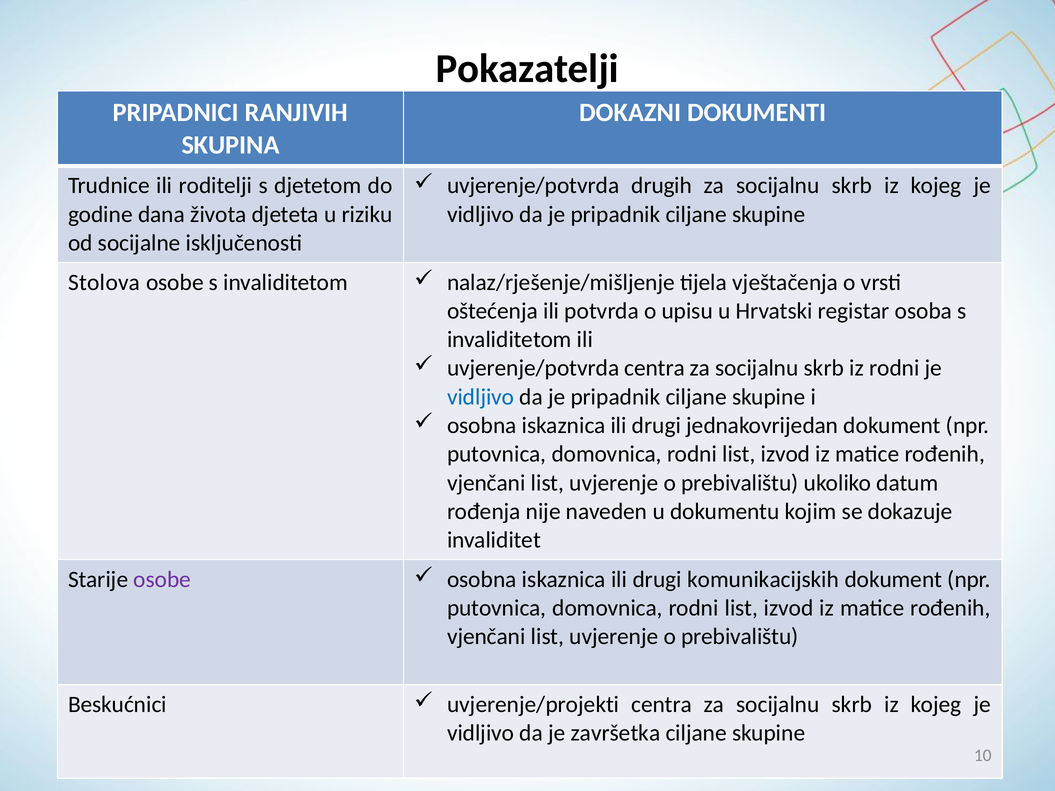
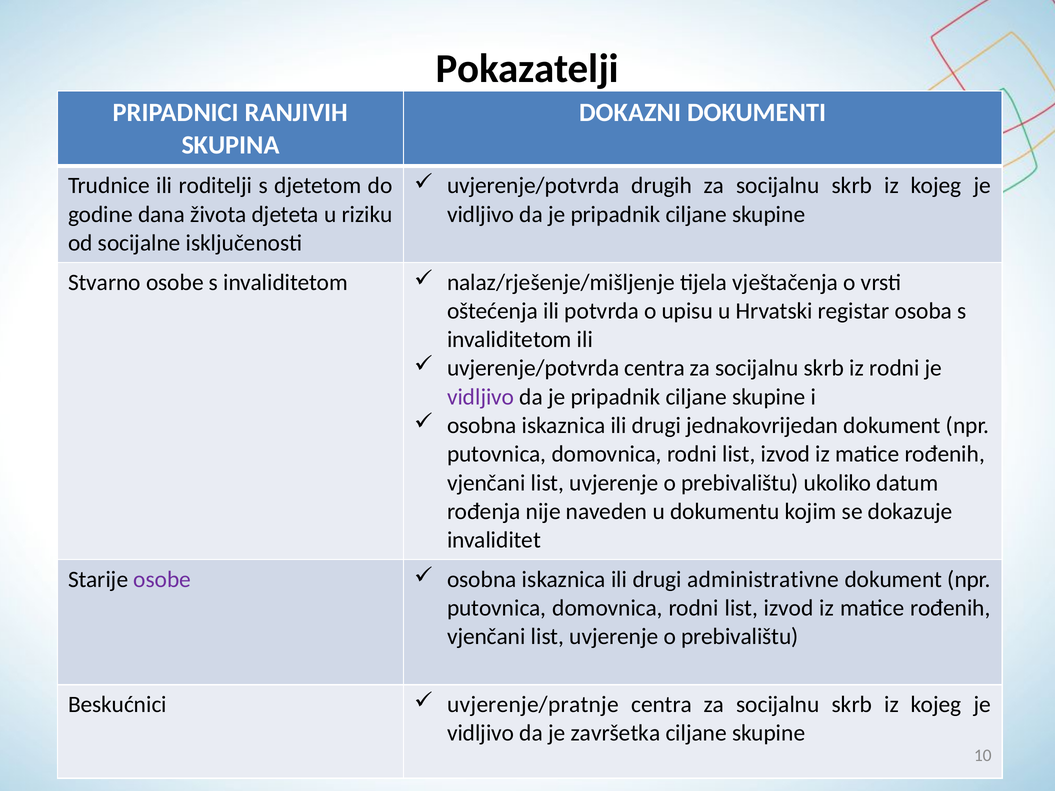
Stolova: Stolova -> Stvarno (104, 282)
vidljivo colour: blue -> purple (481, 397)
komunikacijskih: komunikacijskih -> administrativne (763, 580)
uvjerenje/projekti: uvjerenje/projekti -> uvjerenje/pratnje (533, 705)
